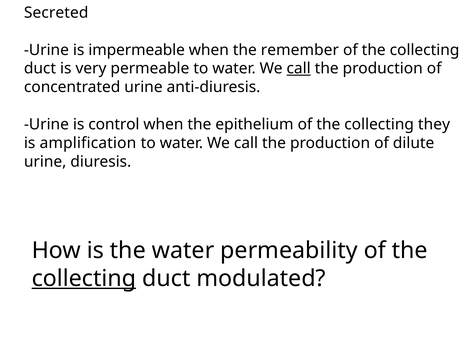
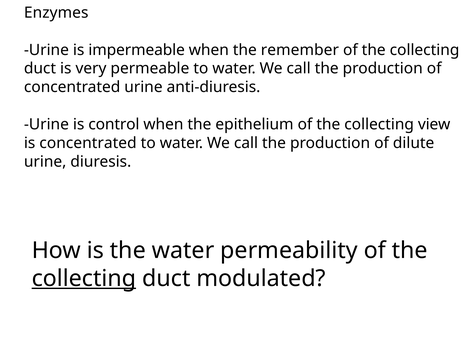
Secreted: Secreted -> Enzymes (56, 13)
call underline: present -> none (299, 68)
they: they -> view (434, 124)
is amplification: amplification -> concentrated (88, 143)
